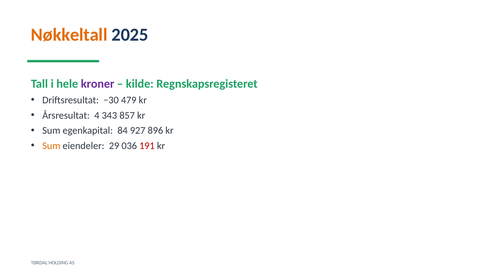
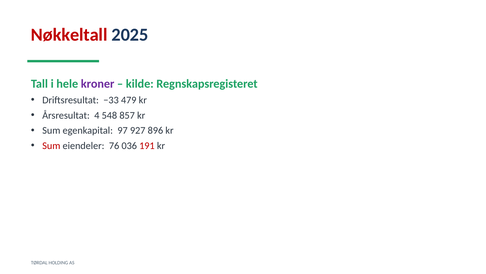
Nøkkeltall colour: orange -> red (69, 35)
−30: −30 -> −33 (111, 100)
343: 343 -> 548 (109, 115)
84: 84 -> 97 (123, 130)
Sum colour: orange -> red (51, 146)
29: 29 -> 76 (114, 146)
